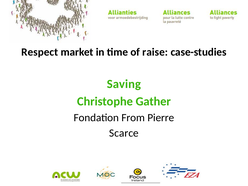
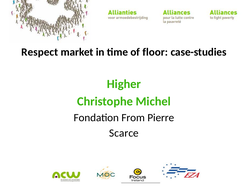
raise: raise -> floor (155, 52)
Saving: Saving -> Higher (124, 84)
Gather: Gather -> Michel (153, 101)
